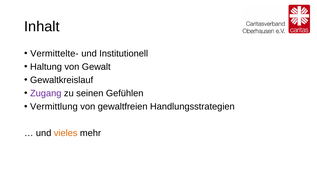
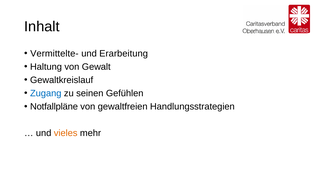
Institutionell: Institutionell -> Erarbeitung (124, 54)
Zugang colour: purple -> blue (46, 93)
Vermittlung: Vermittlung -> Notfallpläne (54, 107)
